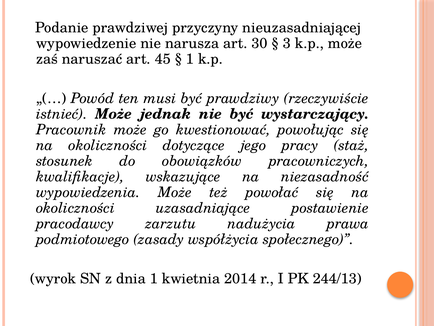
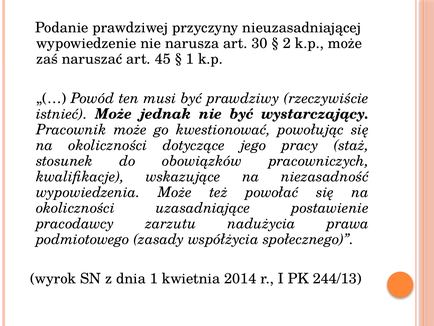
3: 3 -> 2 (287, 43)
